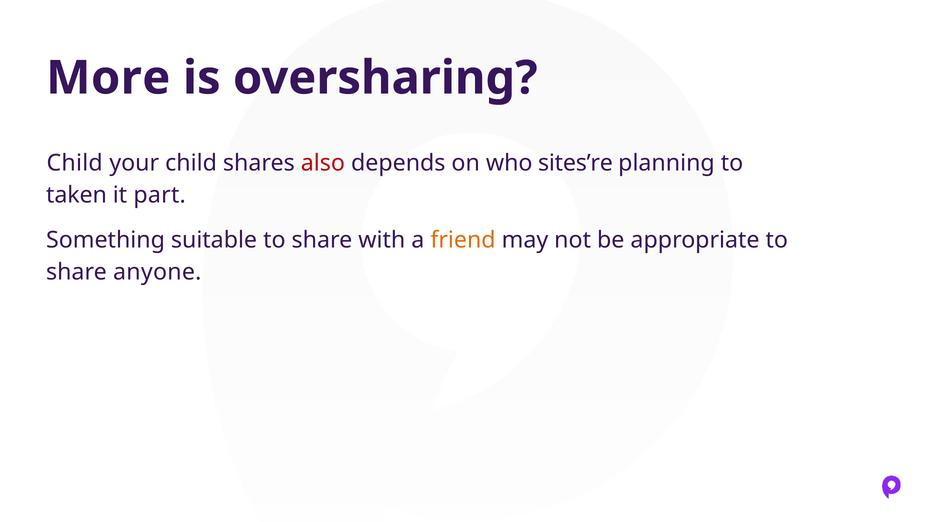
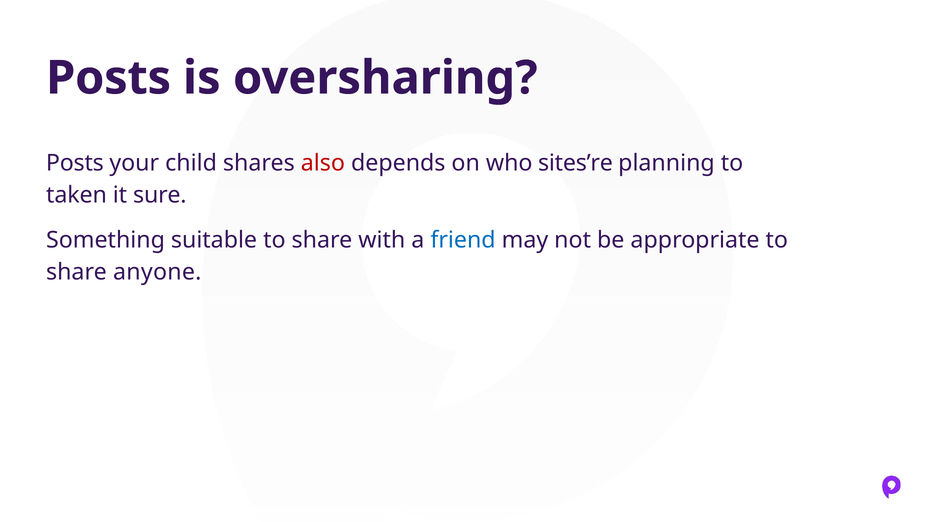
More: More -> Posts (109, 78)
Child: Child -> Posts (75, 163)
part: part -> sure (160, 195)
friend colour: orange -> blue (463, 240)
